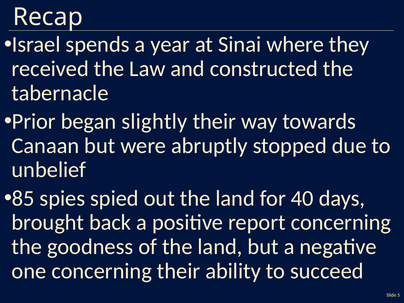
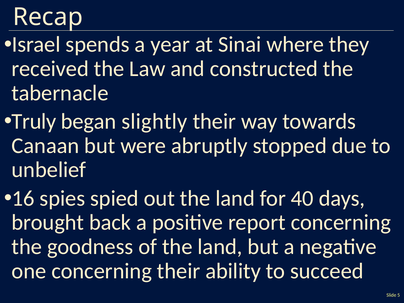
Prior: Prior -> Truly (34, 121)
85: 85 -> 16 (23, 198)
